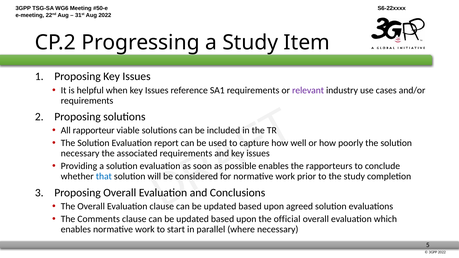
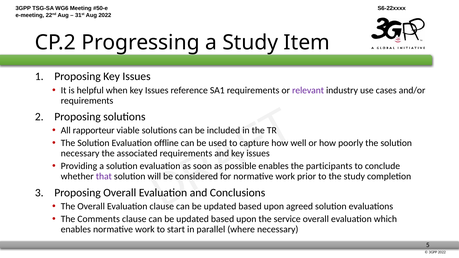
report: report -> offline (166, 143)
rapporteurs: rapporteurs -> participants (329, 166)
that colour: blue -> purple (104, 177)
official: official -> service (287, 219)
